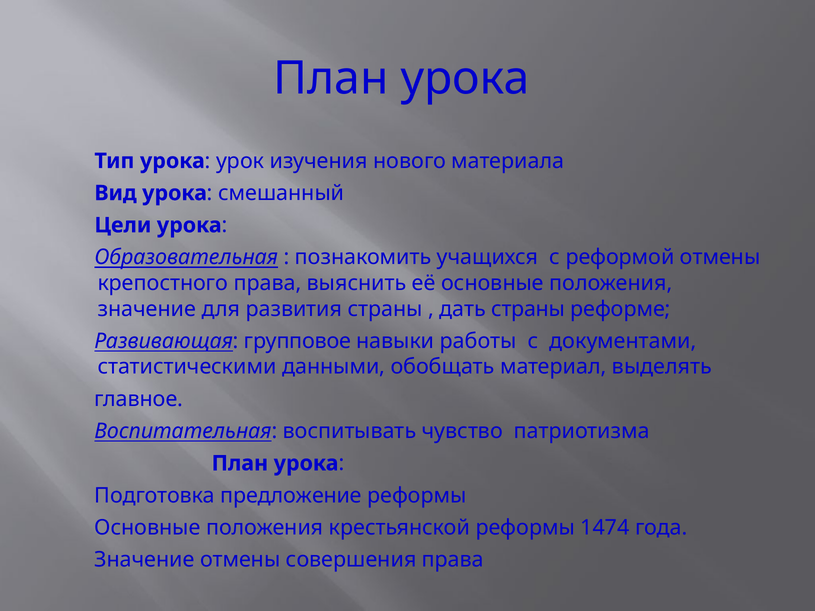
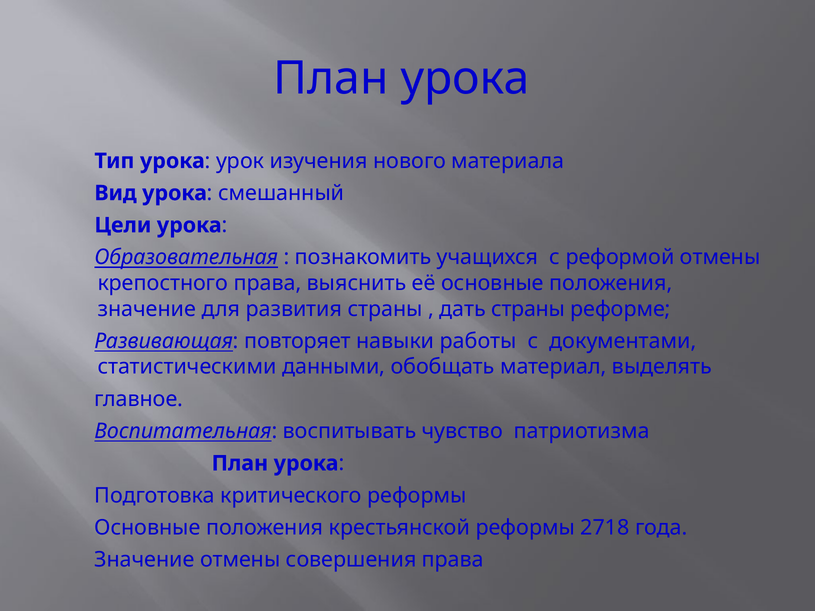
групповое: групповое -> повторяет (297, 341)
предложение: предложение -> критического (291, 496)
1474: 1474 -> 2718 (605, 528)
